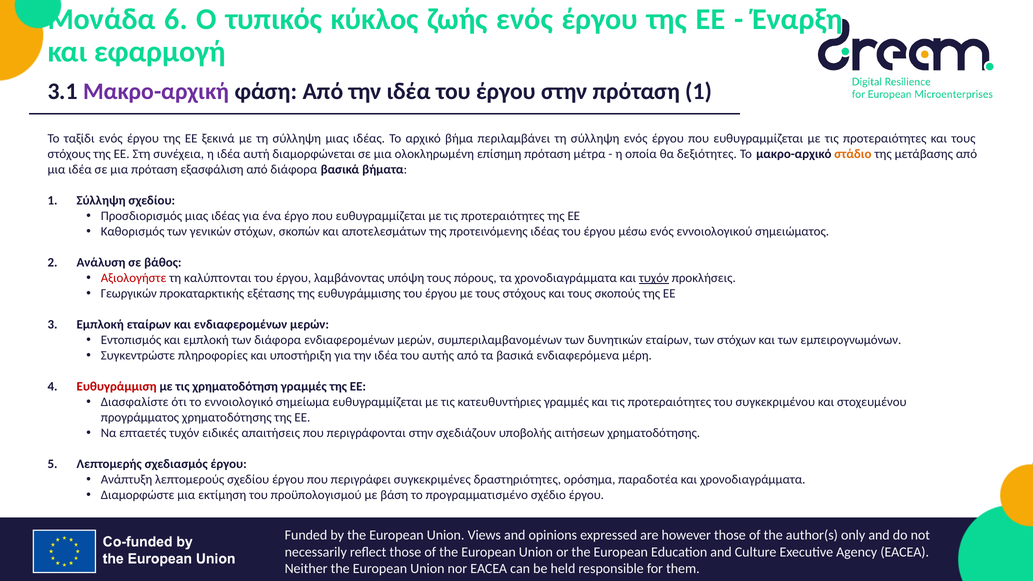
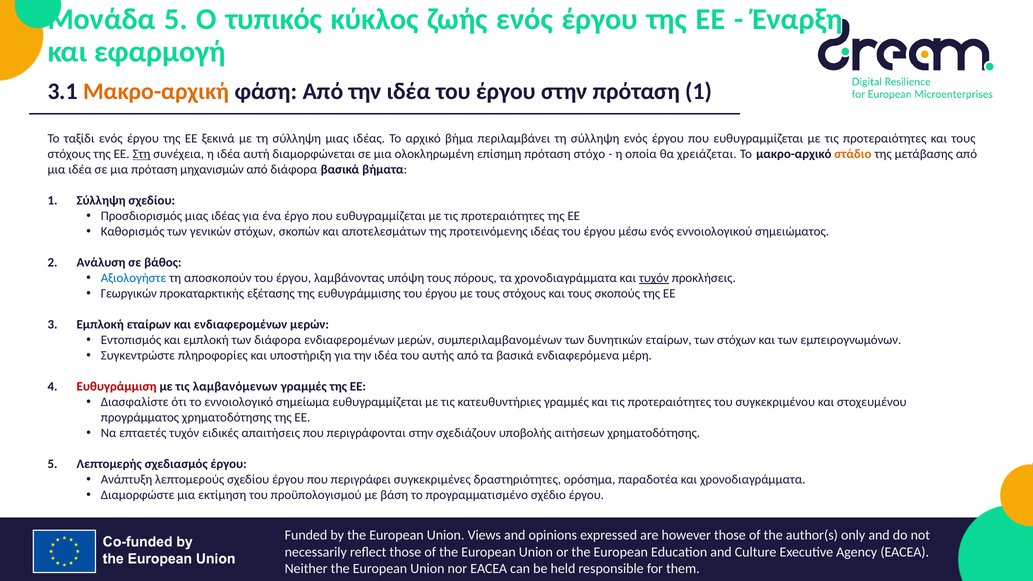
Μονάδα 6: 6 -> 5 (176, 19)
Μακρο-αρχική colour: purple -> orange (156, 92)
Στη underline: none -> present (141, 154)
μέτρα: μέτρα -> στόχο (589, 154)
δεξιότητες: δεξιότητες -> χρειάζεται (707, 154)
εξασφάλιση: εξασφάλιση -> μηχανισμών (212, 170)
Αξιολογήστε colour: red -> blue (134, 278)
καλύπτονται: καλύπτονται -> αποσκοπούν (218, 278)
χρηματοδότηση: χρηματοδότηση -> λαμβανόμενων (235, 387)
